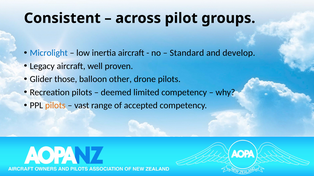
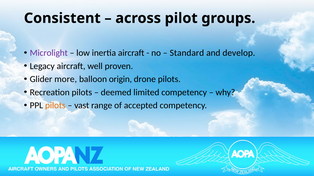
Microlight colour: blue -> purple (49, 53)
those: those -> more (66, 79)
other: other -> origin (120, 79)
